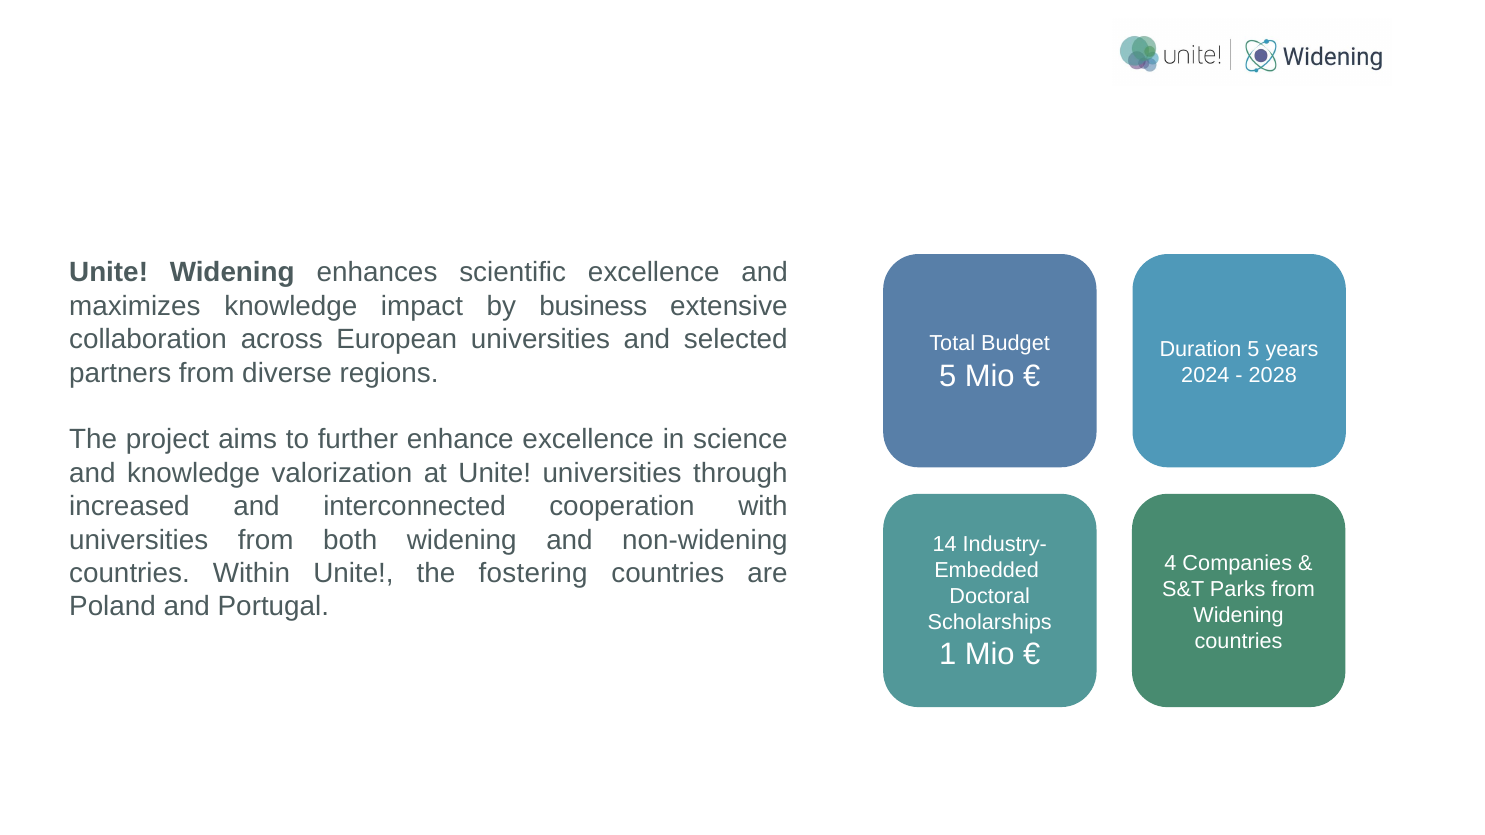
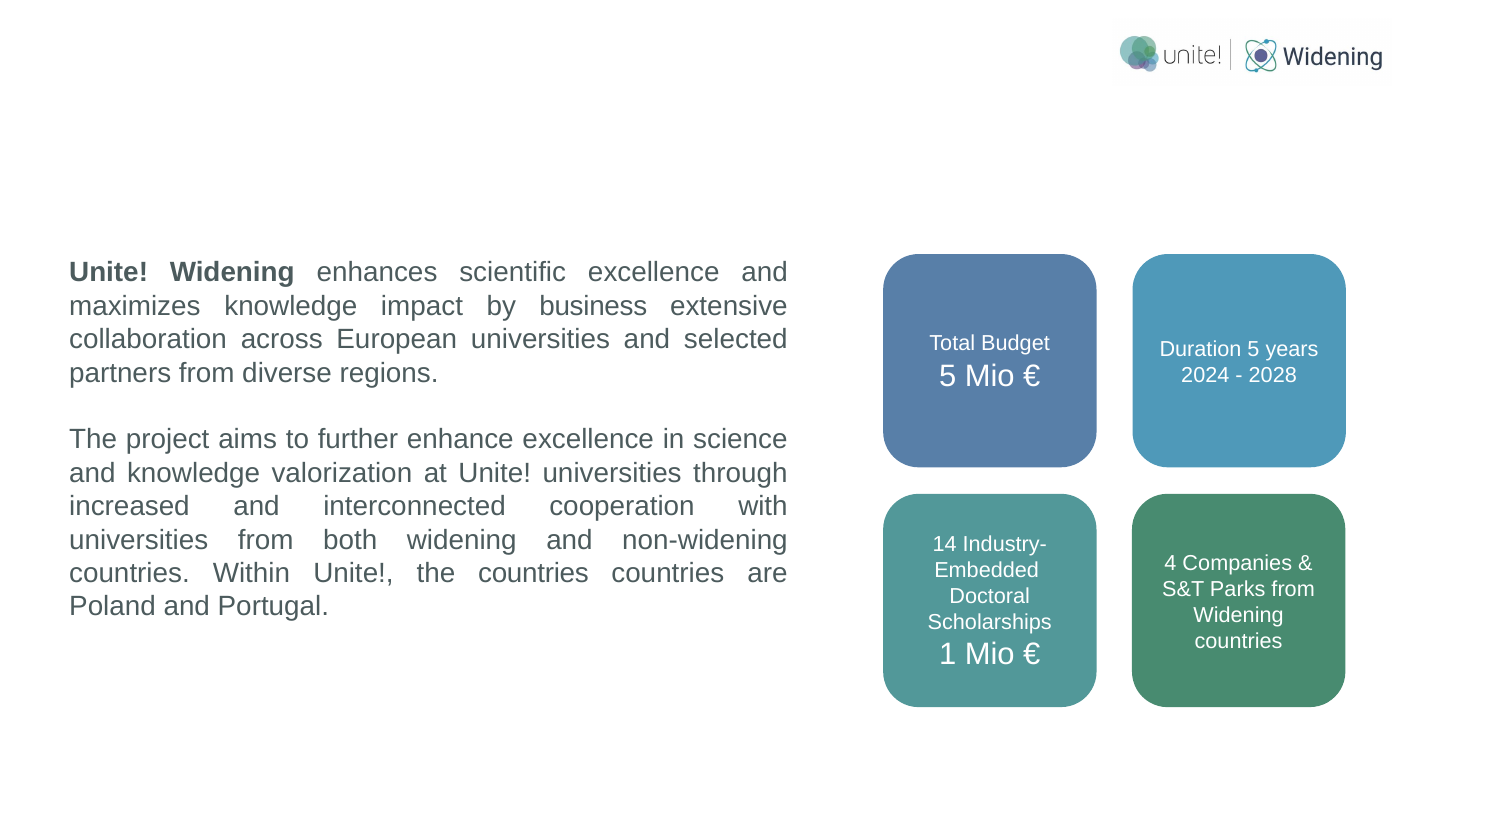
the fostering: fostering -> countries (533, 573)
